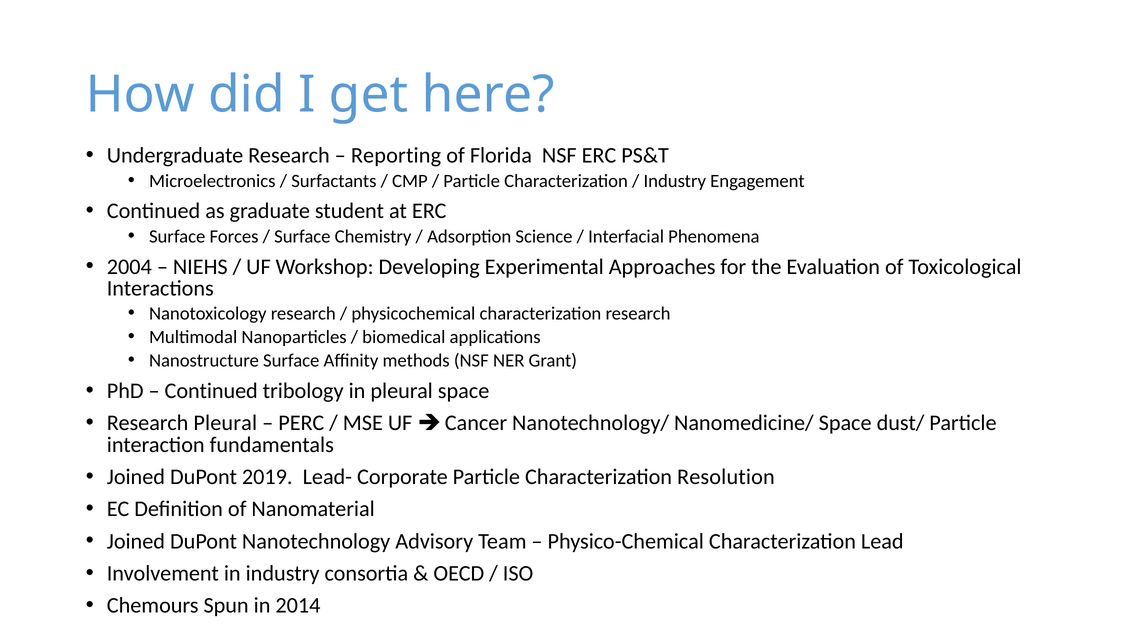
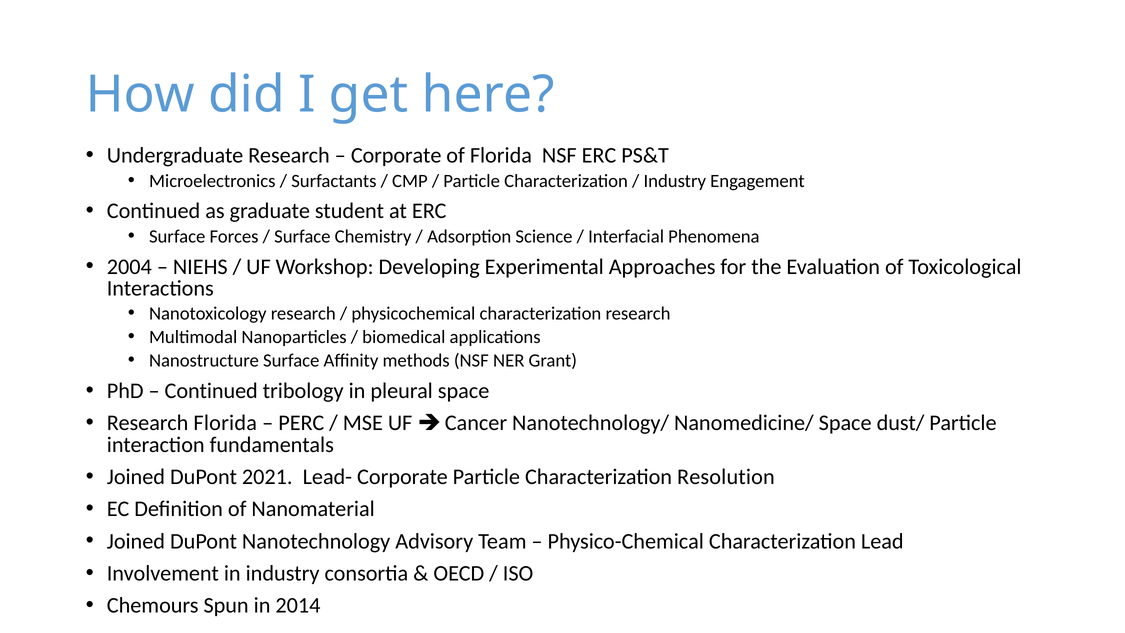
Reporting: Reporting -> Corporate (396, 155)
Research Pleural: Pleural -> Florida (225, 423)
2019: 2019 -> 2021 (267, 477)
